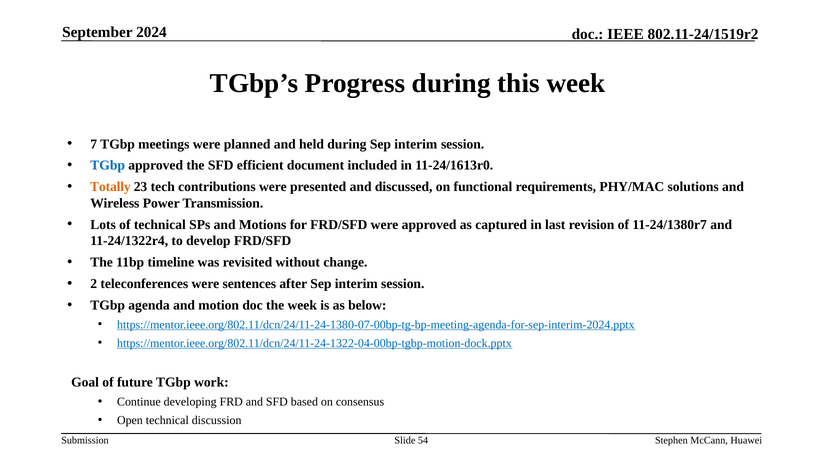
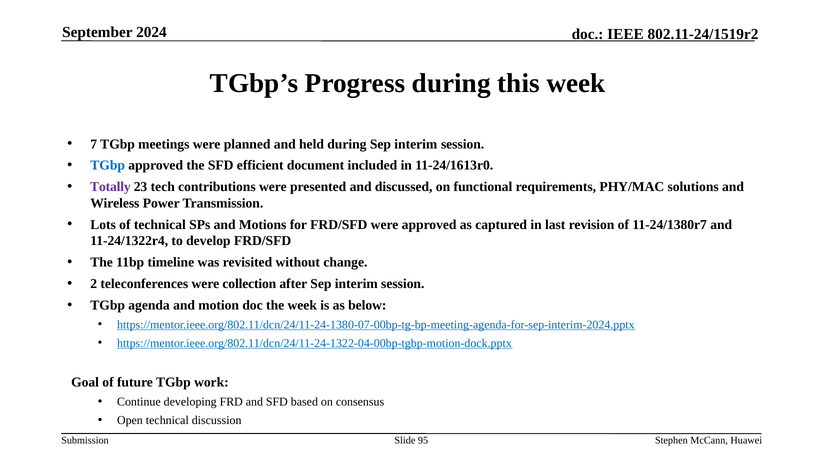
Totally colour: orange -> purple (110, 187)
sentences: sentences -> collection (249, 284)
54: 54 -> 95 (423, 440)
